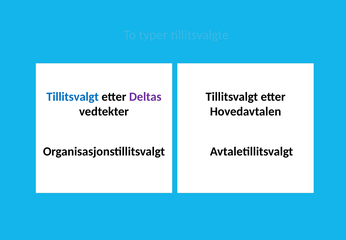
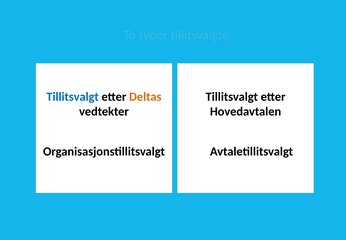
Deltas colour: purple -> orange (145, 97)
